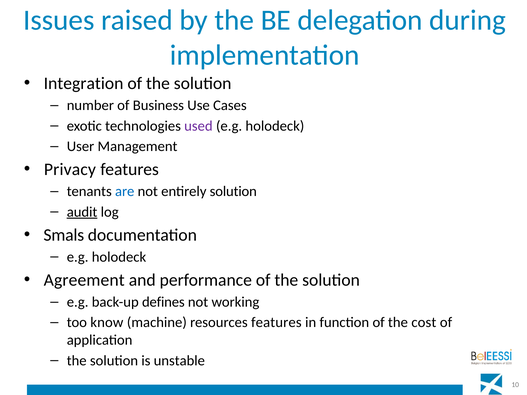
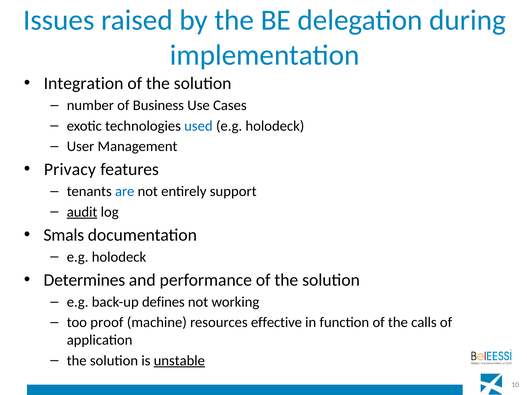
used colour: purple -> blue (198, 126)
entirely solution: solution -> support (233, 192)
Agreement: Agreement -> Determines (84, 280)
know: know -> proof (107, 323)
resources features: features -> effective (276, 323)
cost: cost -> calls (424, 323)
unstable underline: none -> present (179, 361)
